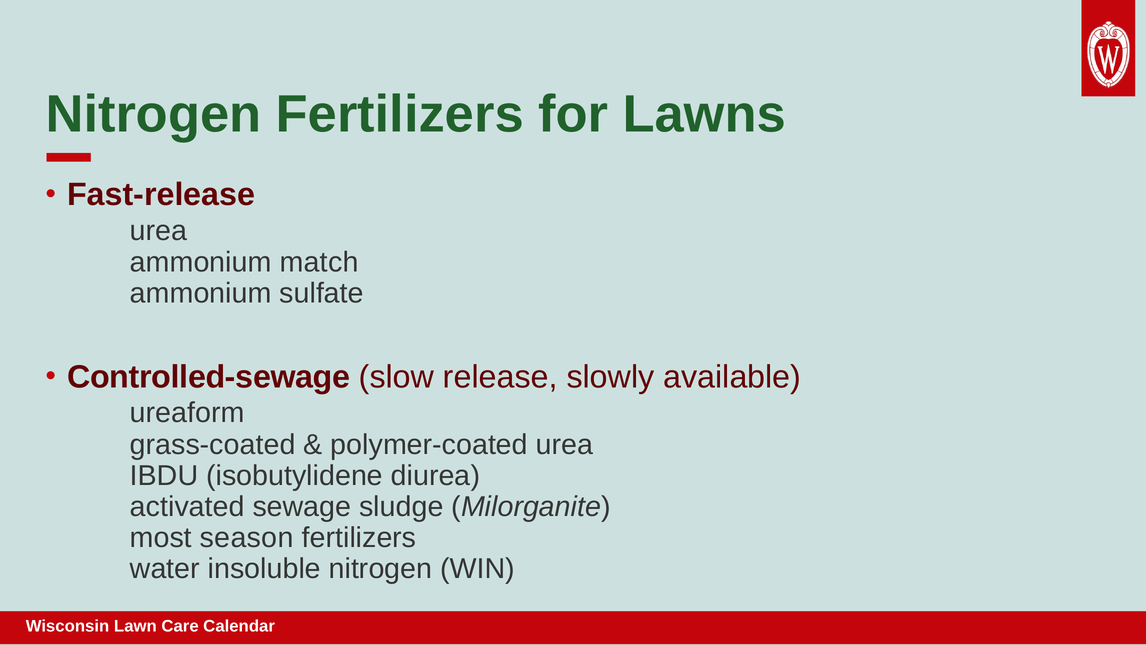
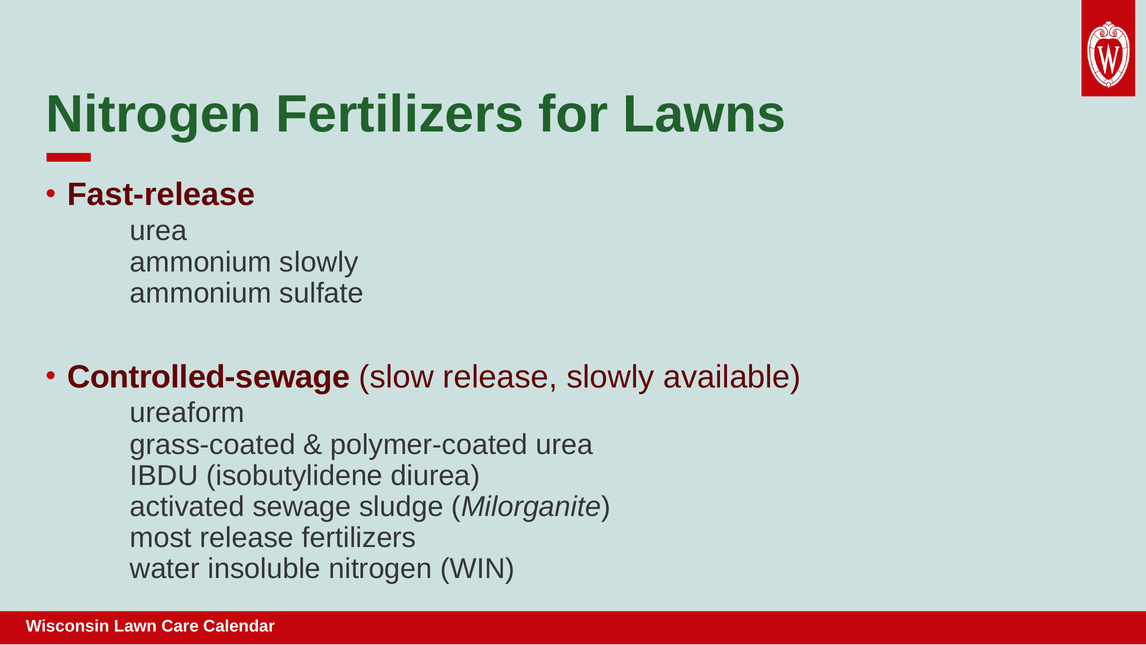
ammonium match: match -> slowly (319, 262)
most season: season -> release (247, 537)
